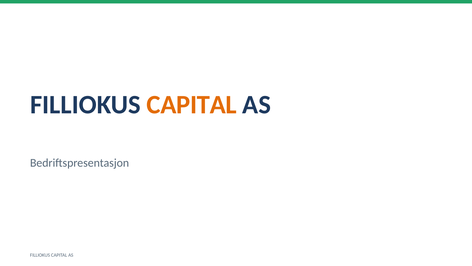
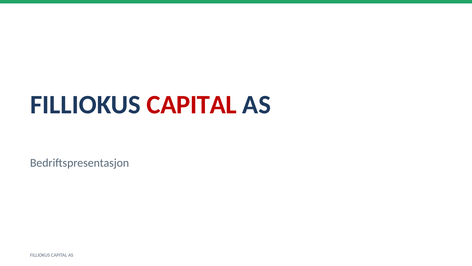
CAPITAL colour: orange -> red (192, 105)
